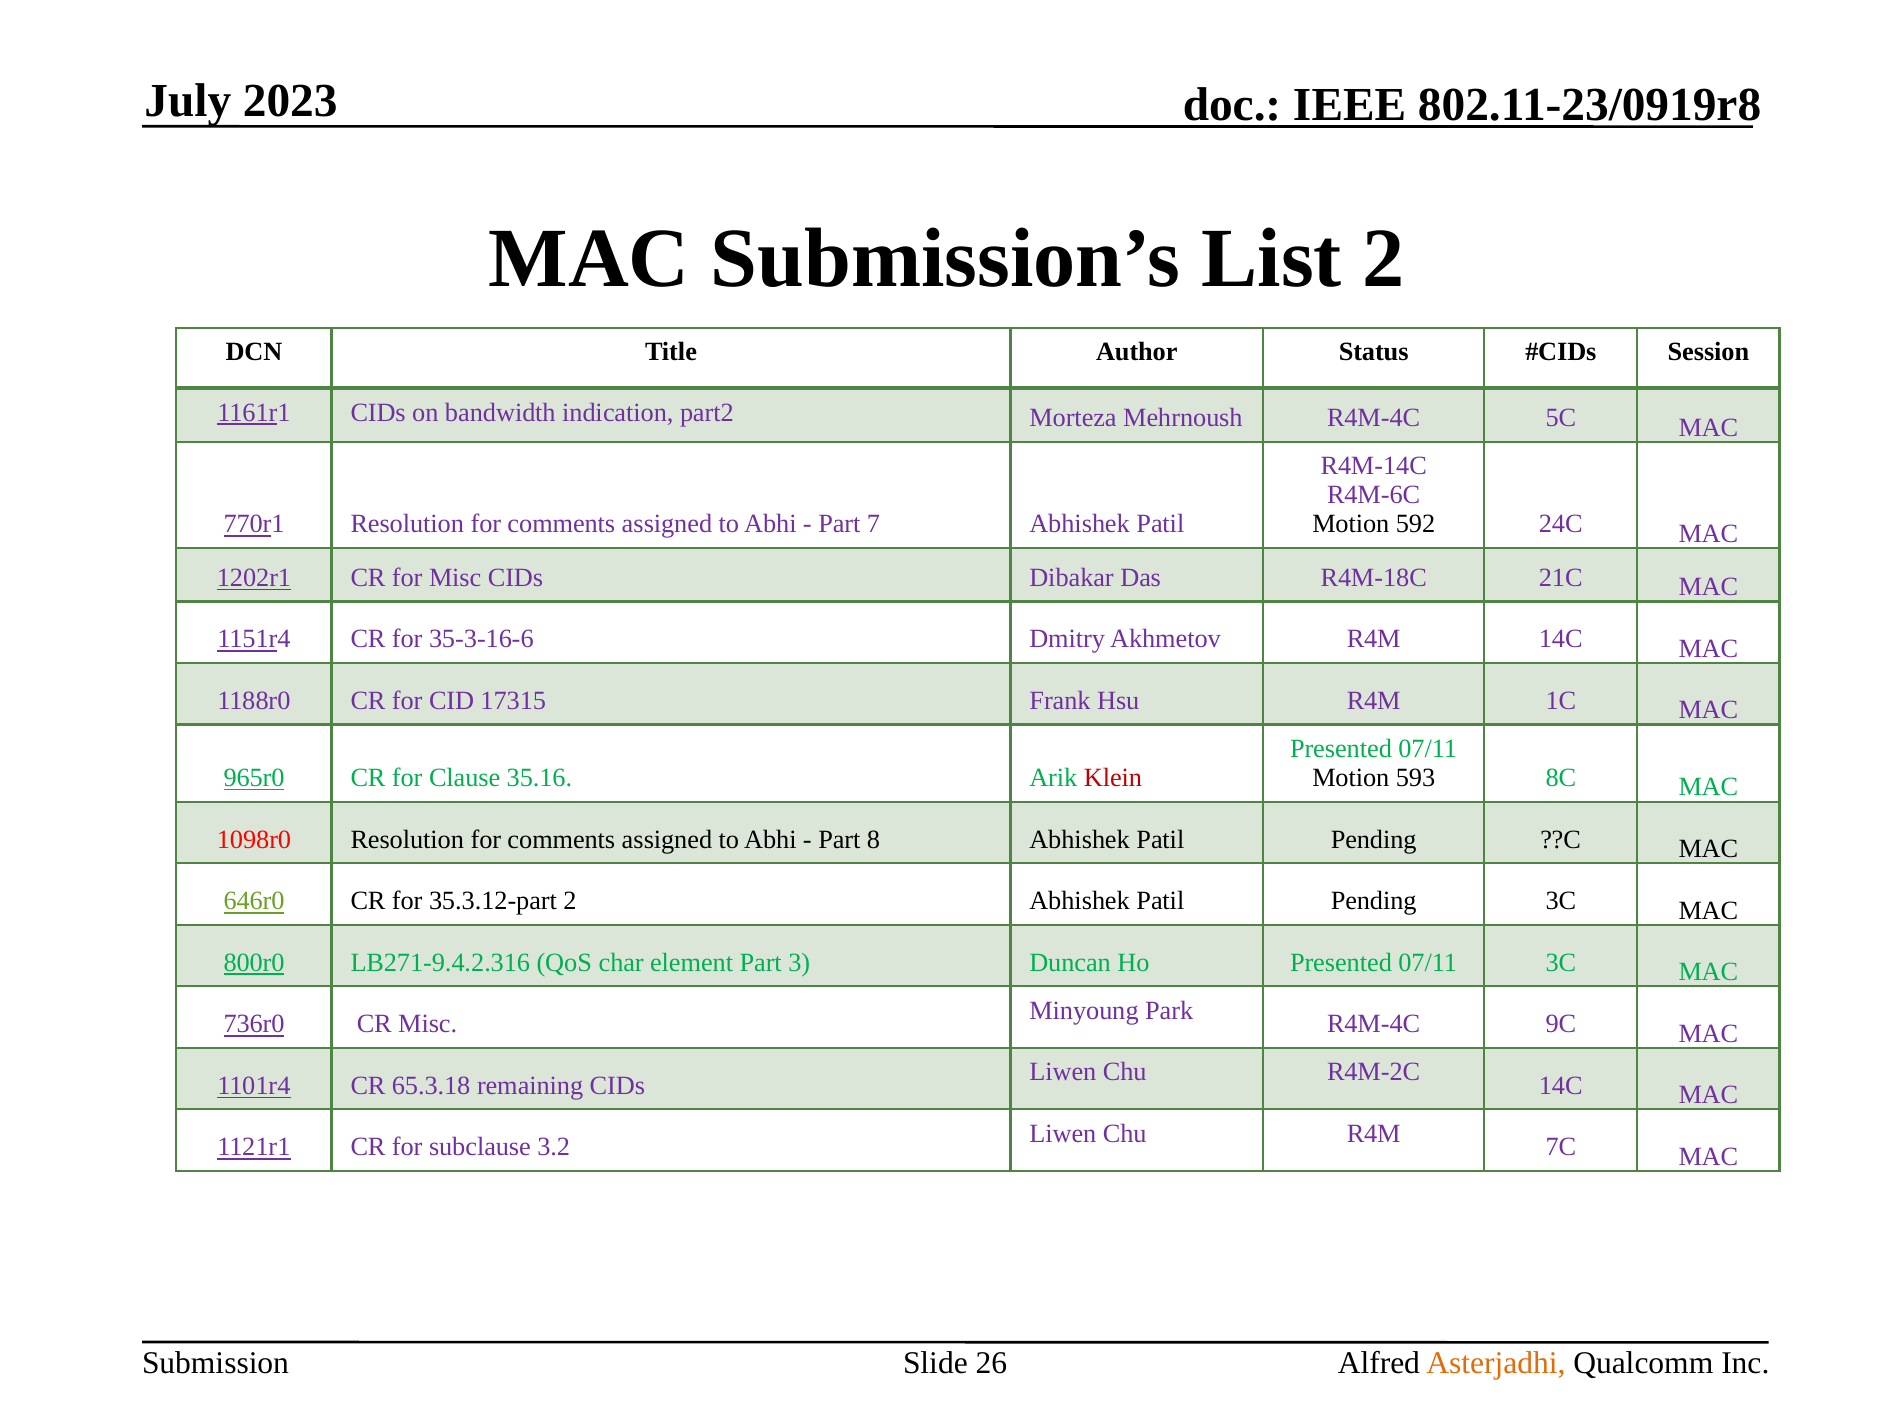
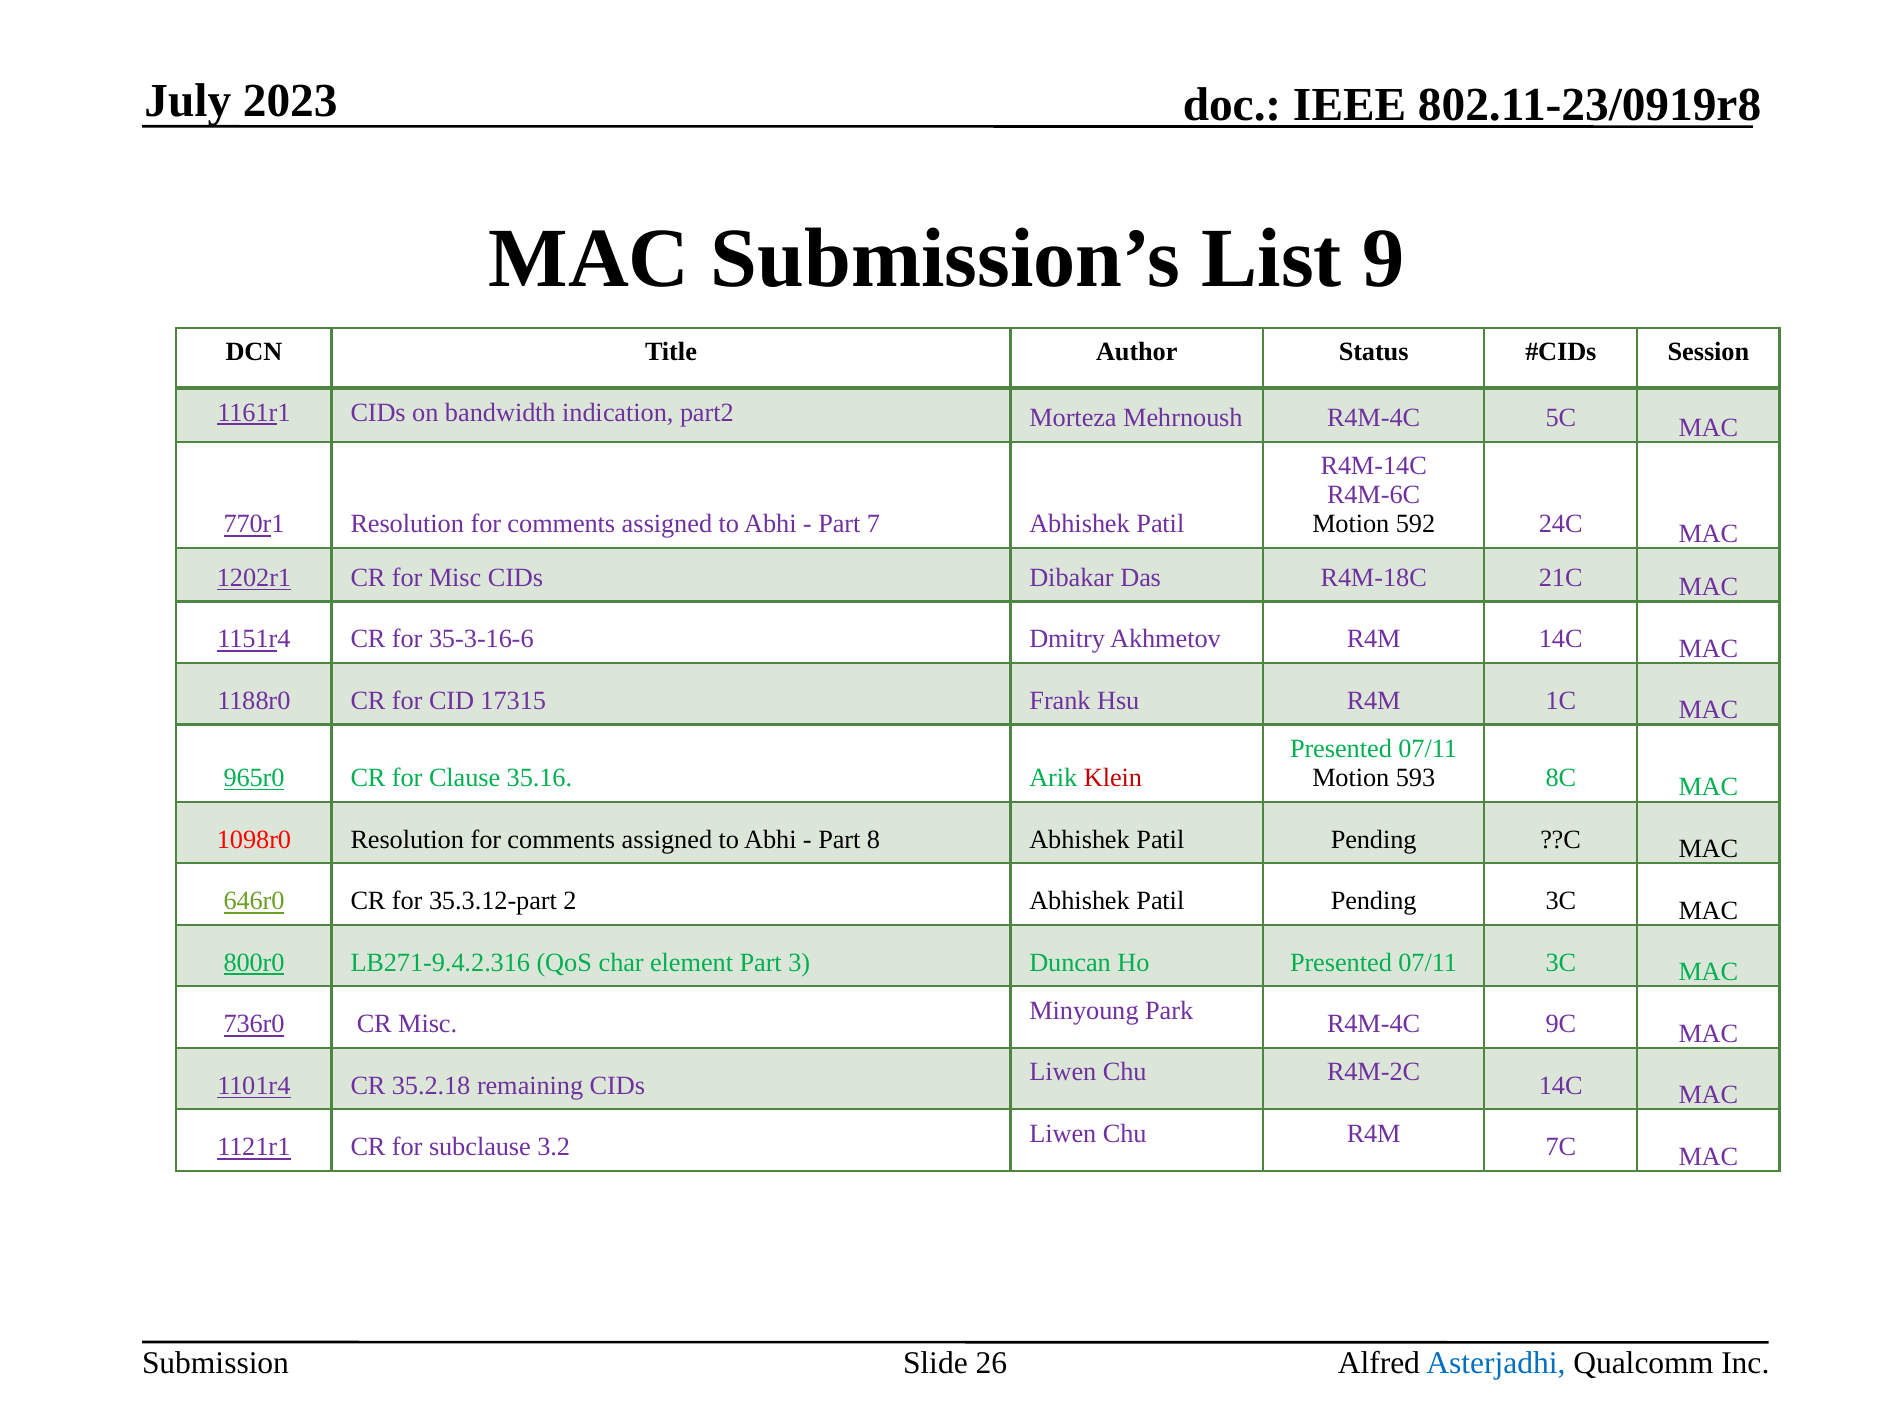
List 2: 2 -> 9 (1384, 258)
65.3.18: 65.3.18 -> 35.2.18 (431, 1086)
Asterjadhi colour: orange -> blue (1496, 1363)
